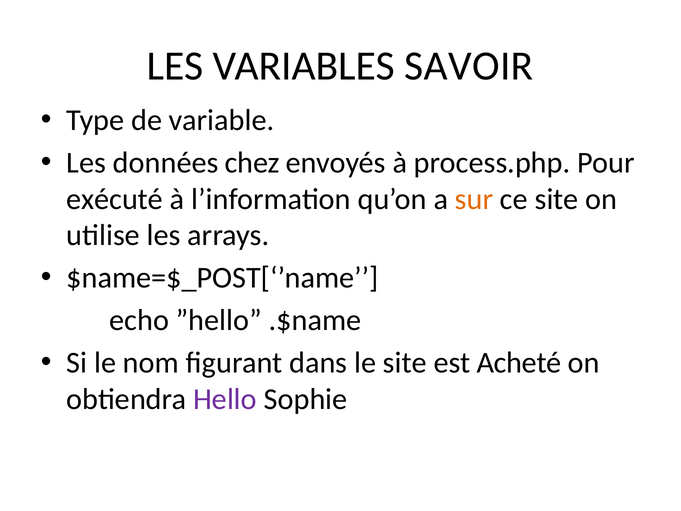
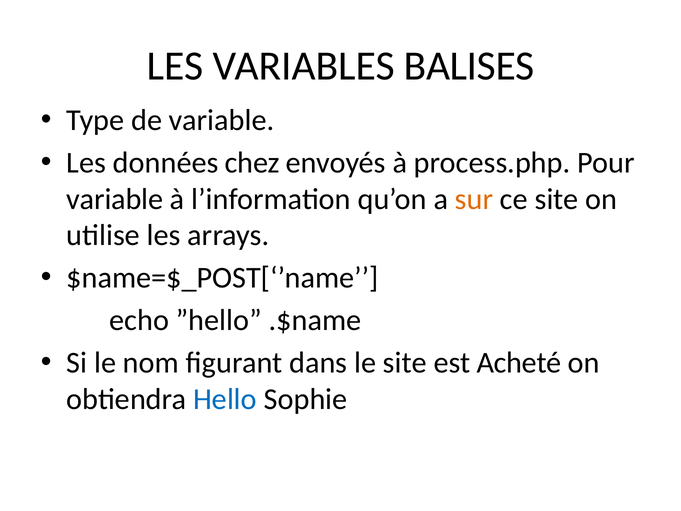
SAVOIR: SAVOIR -> BALISES (469, 66)
exécuté: exécuté -> variable (115, 199)
Hello colour: purple -> blue (225, 399)
